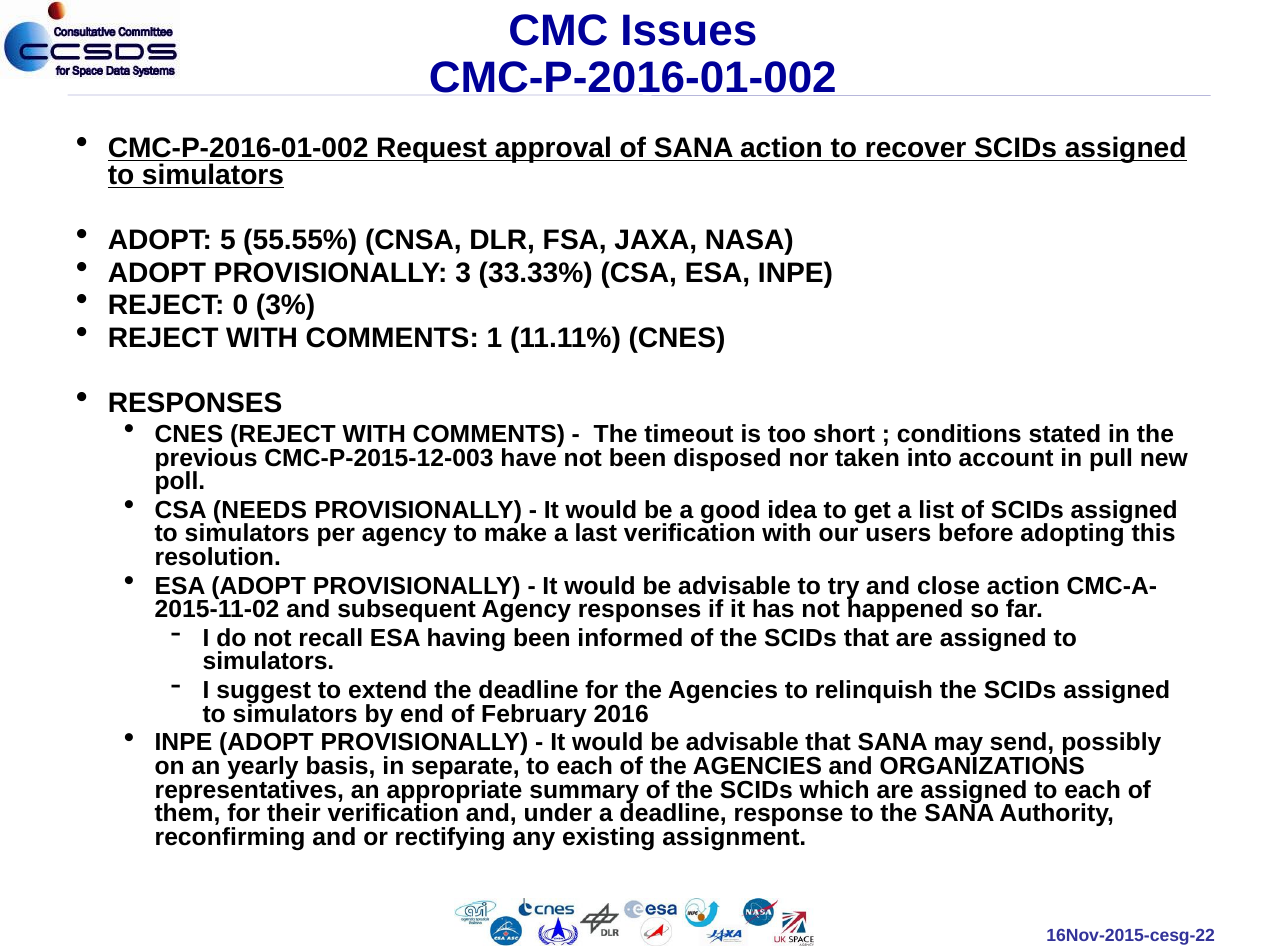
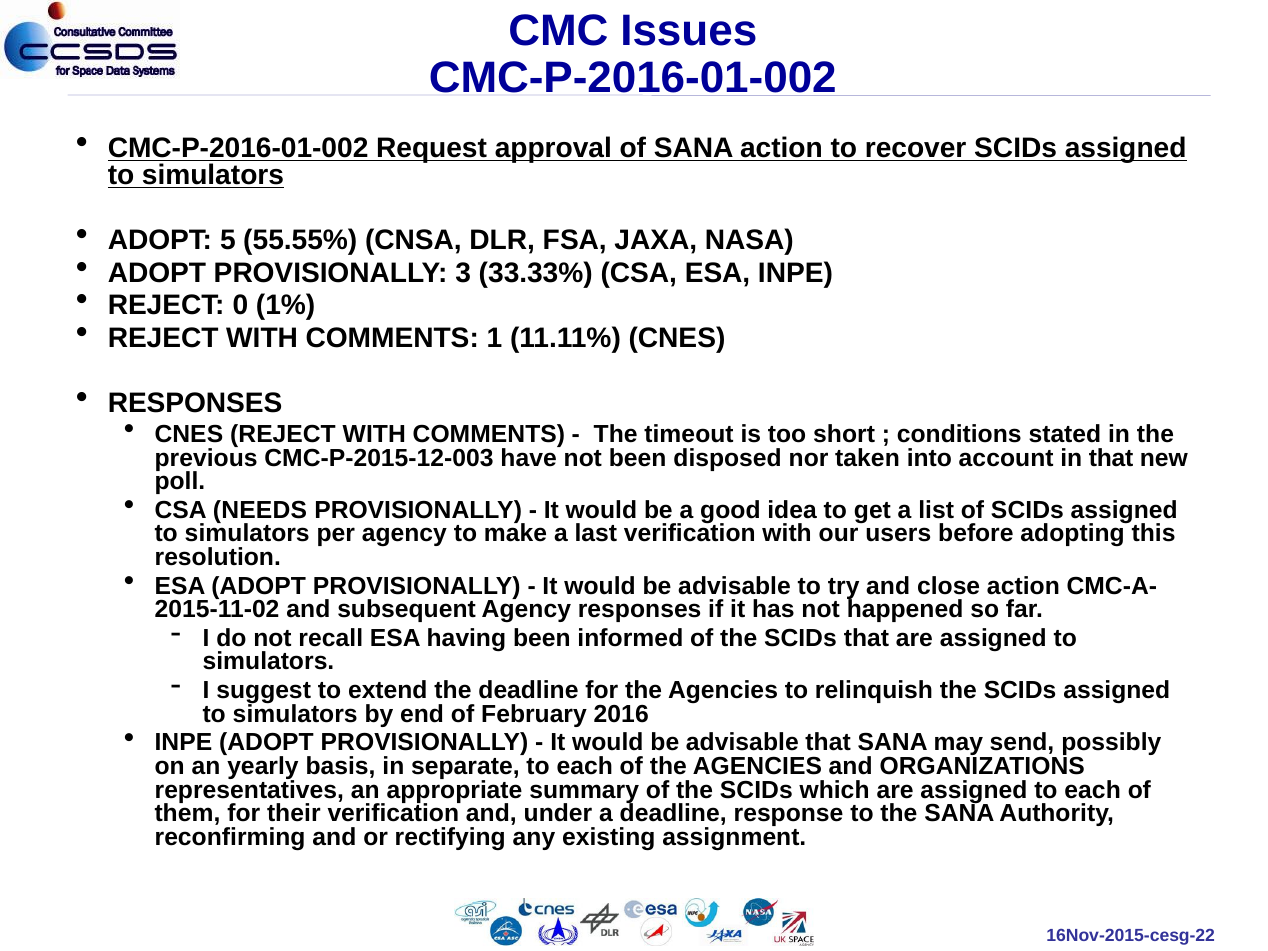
3%: 3% -> 1% (286, 306)
in pull: pull -> that (1111, 458)
